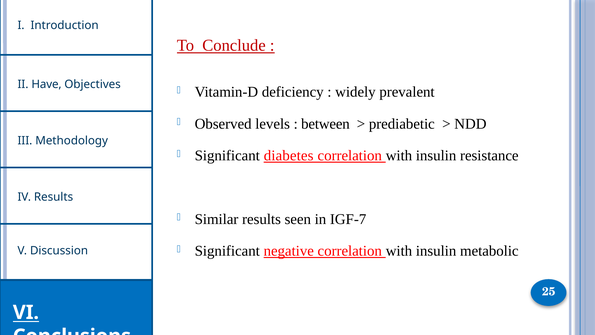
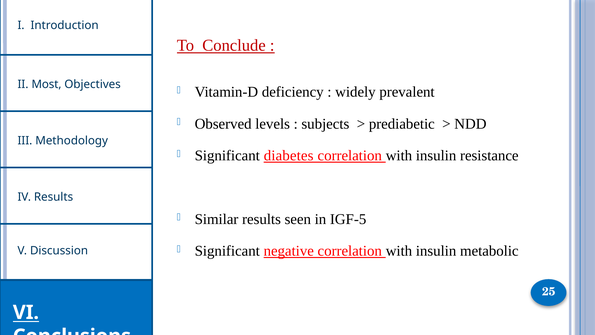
Have: Have -> Most (46, 84)
between: between -> subjects (325, 124)
IGF-7: IGF-7 -> IGF-5 (348, 219)
